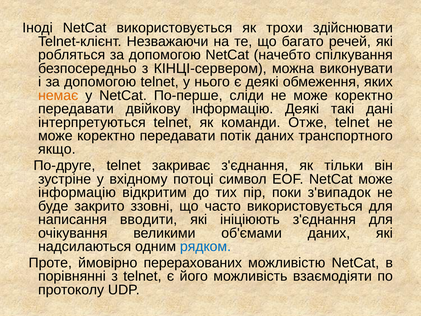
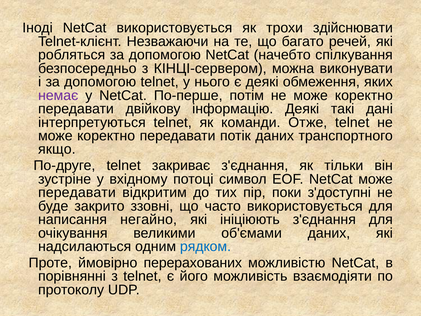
немає colour: orange -> purple (58, 95)
сліди: сліди -> потім (247, 95)
інформацію: інформацію -> передавати (77, 192)
з'випадок: з'випадок -> з'доступні (339, 192)
вводити: вводити -> негайно (149, 219)
